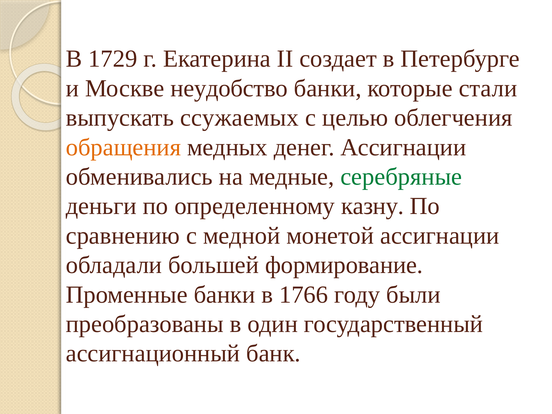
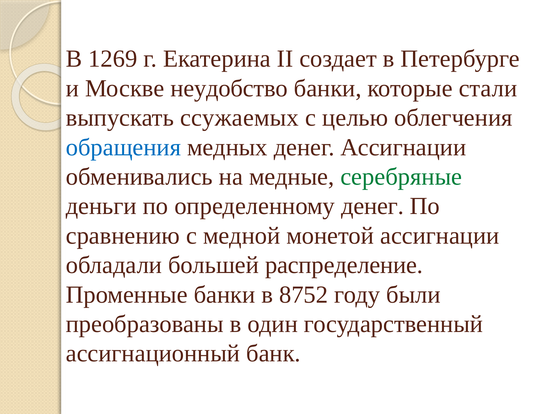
1729: 1729 -> 1269 (113, 59)
обращения colour: orange -> blue (123, 147)
определенному казну: казну -> денег (372, 206)
формирование: формирование -> распределение (344, 265)
1766: 1766 -> 8752 (304, 295)
